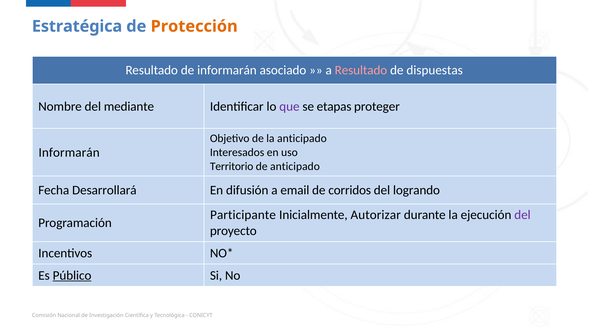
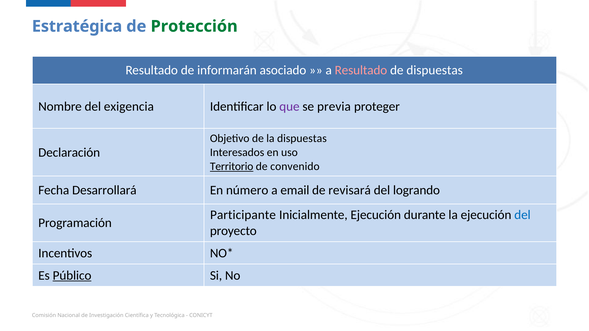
Protección colour: orange -> green (194, 26)
mediante: mediante -> exigencia (129, 107)
etapas: etapas -> previa (334, 107)
la anticipado: anticipado -> dispuestas (302, 139)
Informarán: Informarán -> Declaración (69, 153)
Territorio underline: none -> present (232, 166)
de anticipado: anticipado -> convenido (295, 166)
difusión: difusión -> número (247, 190)
corridos: corridos -> revisará (350, 190)
Inicialmente Autorizar: Autorizar -> Ejecución (376, 215)
del colour: purple -> blue (522, 215)
